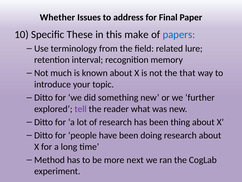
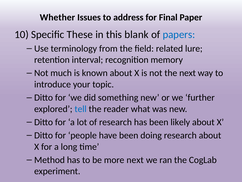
make: make -> blank (137, 34)
the that: that -> next (188, 73)
tell colour: purple -> blue (81, 109)
thing: thing -> likely (180, 122)
